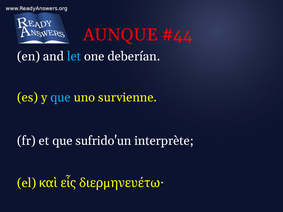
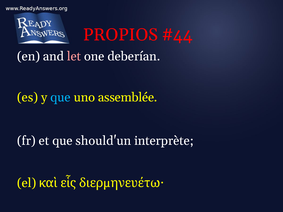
AUNQUE: AUNQUE -> PROPIOS (120, 35)
let colour: light blue -> pink (74, 56)
survienne: survienne -> assemblée (128, 97)
sufrido'un: sufrido'un -> should'un (103, 141)
